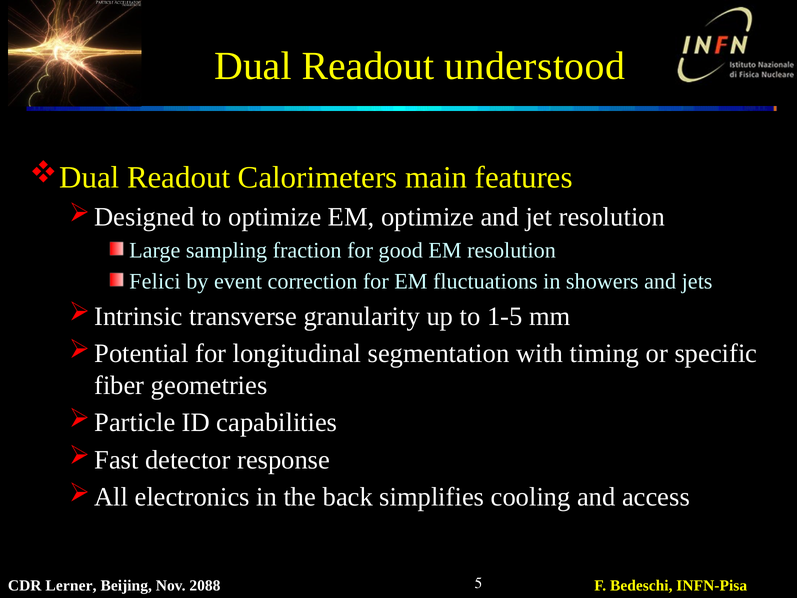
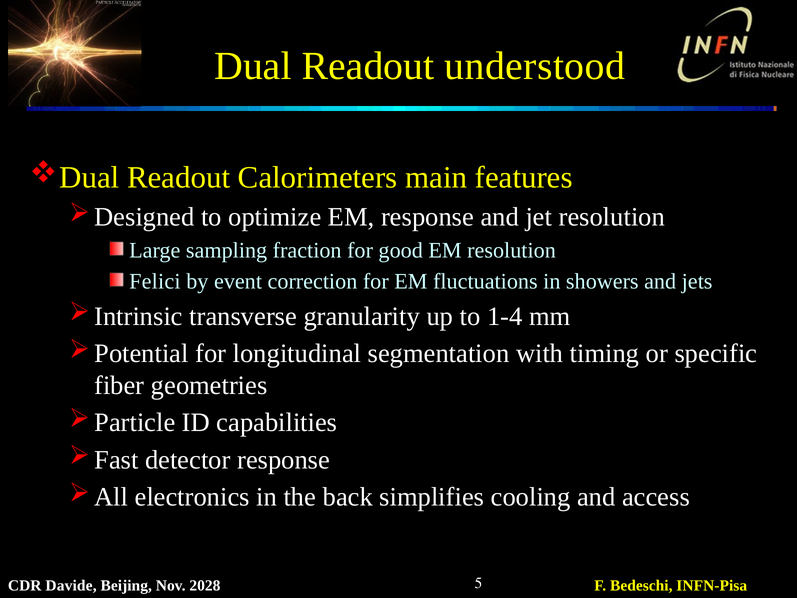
EM optimize: optimize -> response (428, 217)
1-5: 1-5 -> 1-4 (505, 316)
Lerner: Lerner -> Davide (71, 586)
2088: 2088 -> 2028 (205, 586)
